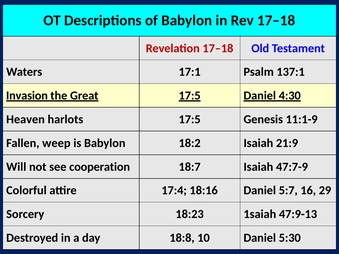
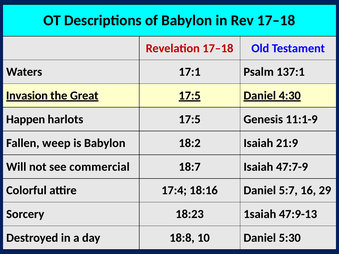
Heaven: Heaven -> Happen (26, 119)
cooperation: cooperation -> commercial (100, 167)
